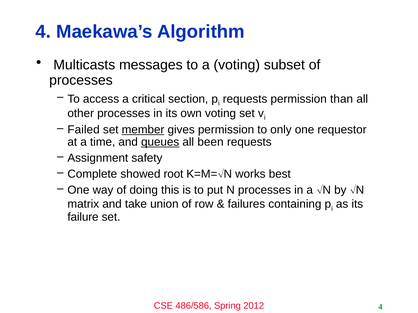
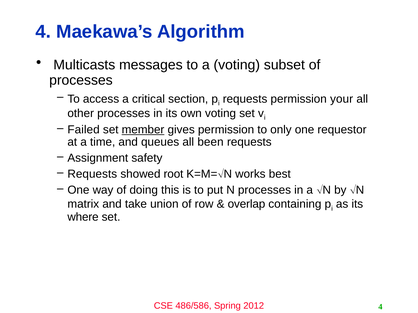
than: than -> your (342, 99)
queues underline: present -> none (160, 142)
Complete: Complete -> Requests (92, 174)
failures: failures -> overlap (246, 204)
failure: failure -> where (83, 217)
